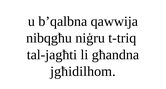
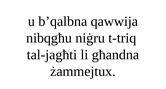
jgħidilhom: jgħidilhom -> żammejtux (83, 72)
